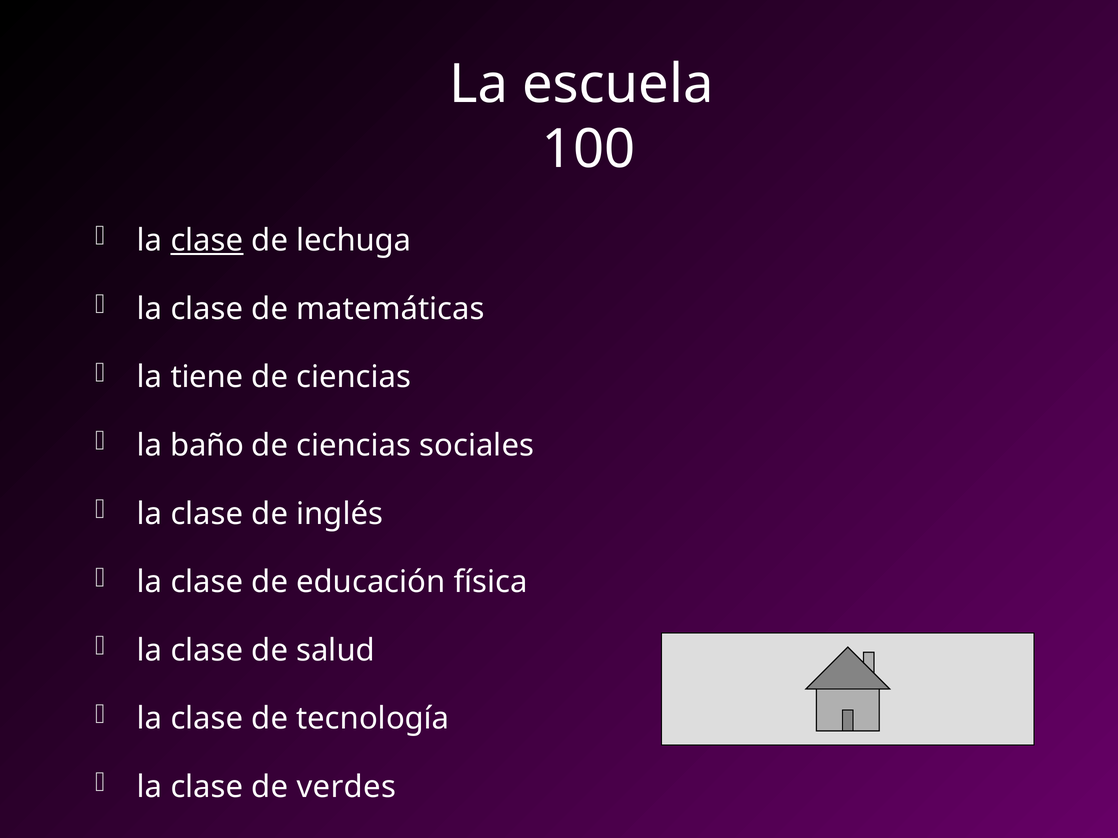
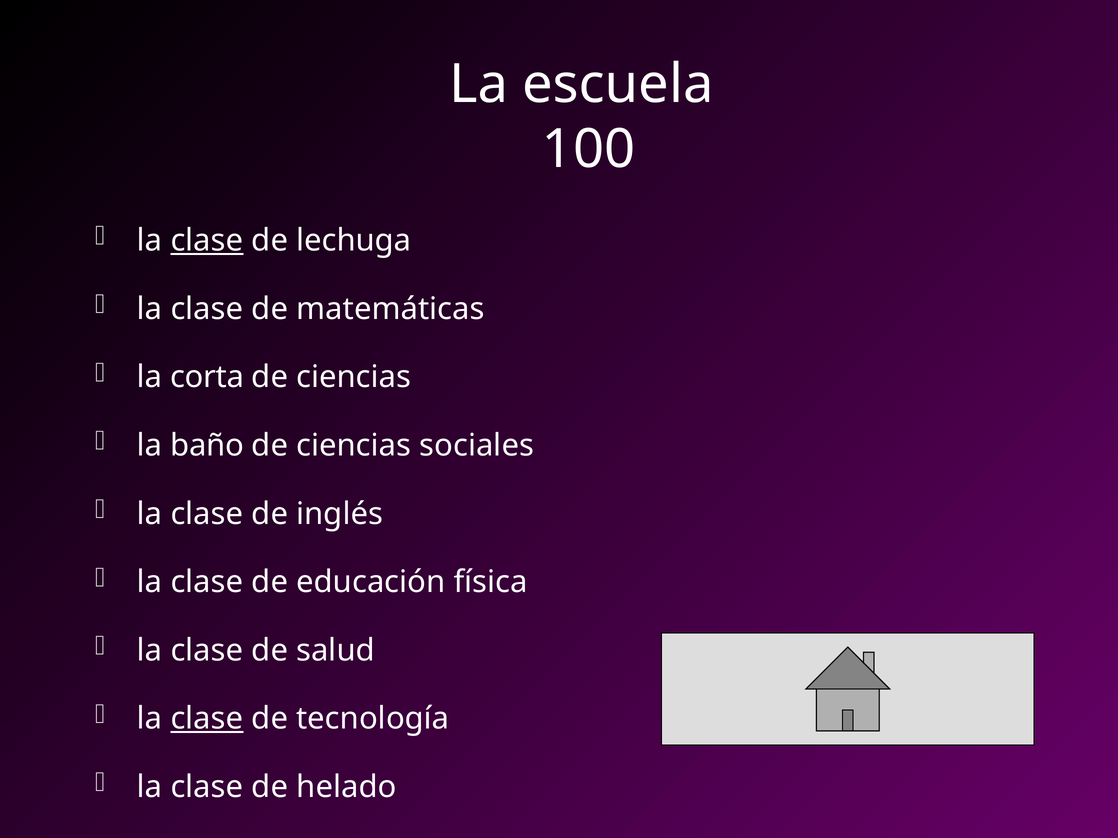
tiene: tiene -> corta (207, 377)
clase underline: none -> present (207, 719)
verdes: verdes -> helado (347, 788)
